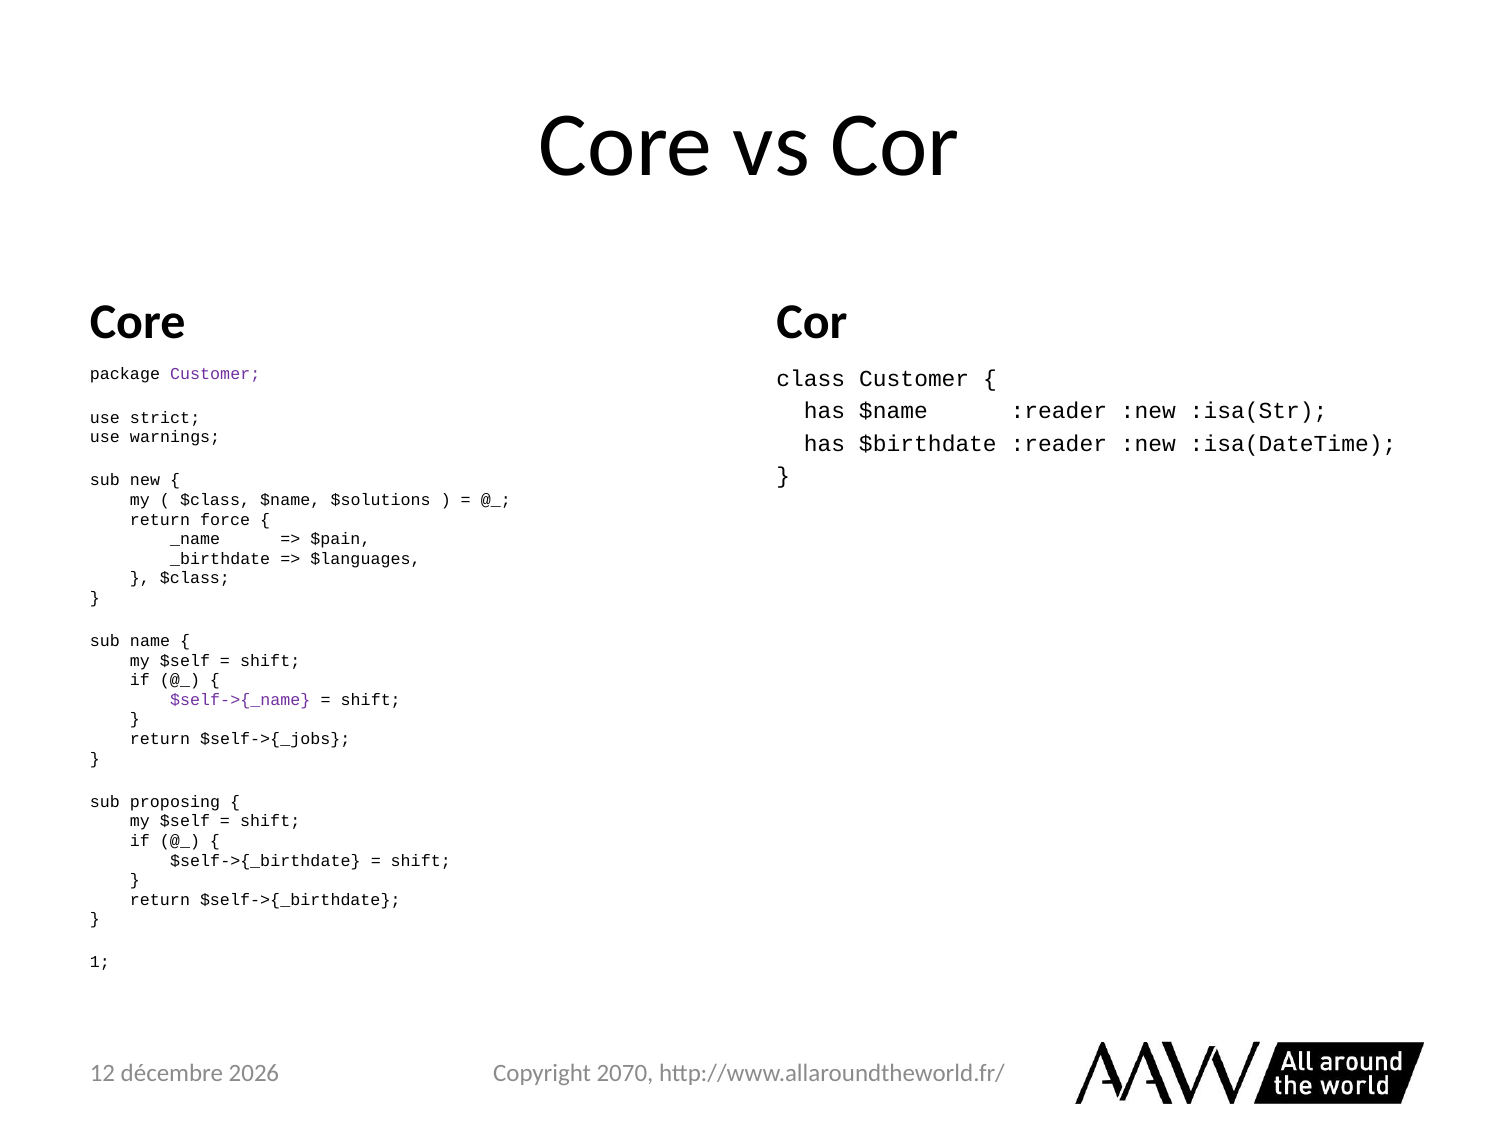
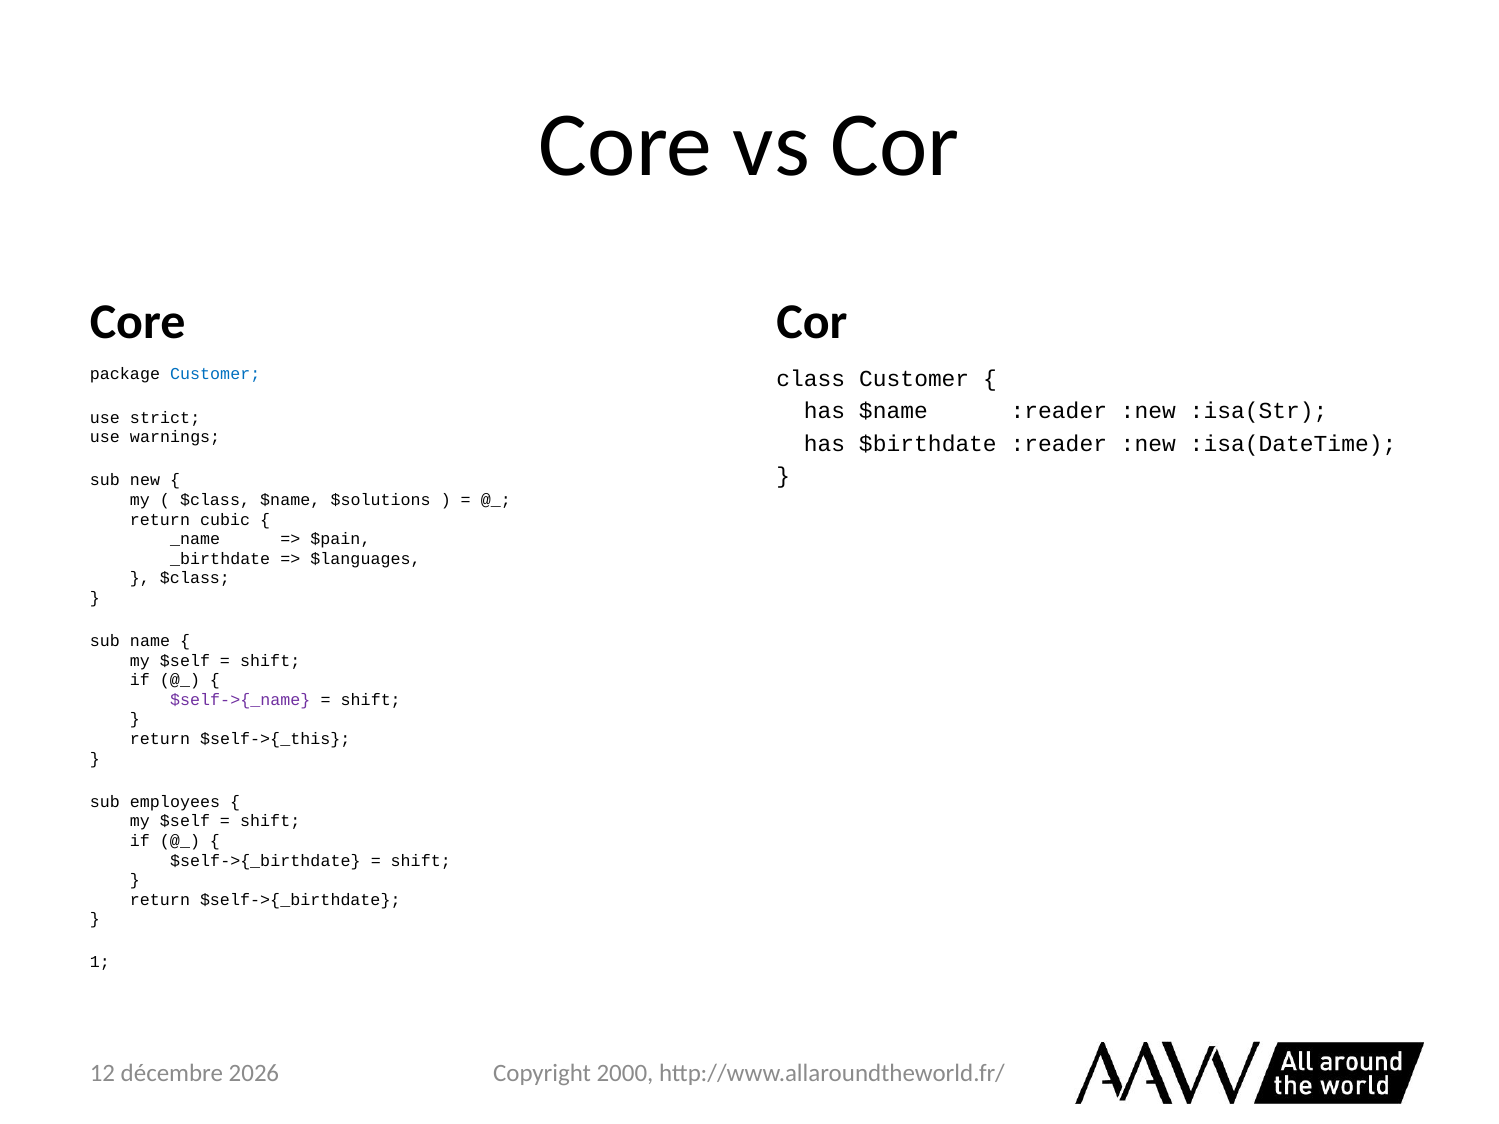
Customer colour: purple -> blue (215, 374)
force: force -> cubic (225, 520)
$self->{_jobs: $self->{_jobs -> $self->{_this (275, 739)
proposing: proposing -> employees (175, 802)
2070: 2070 -> 2000 (625, 1073)
